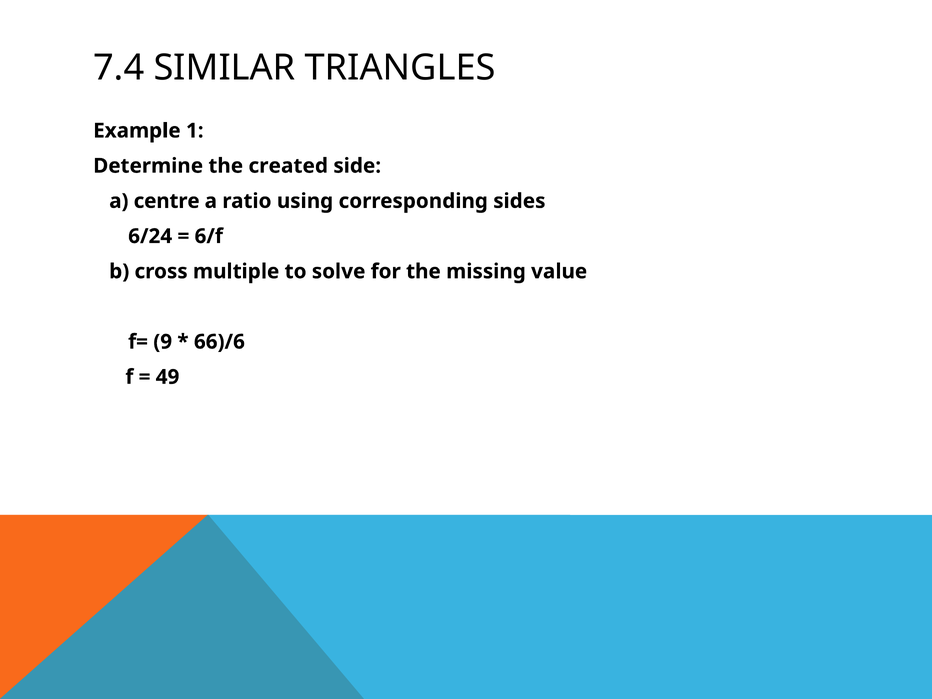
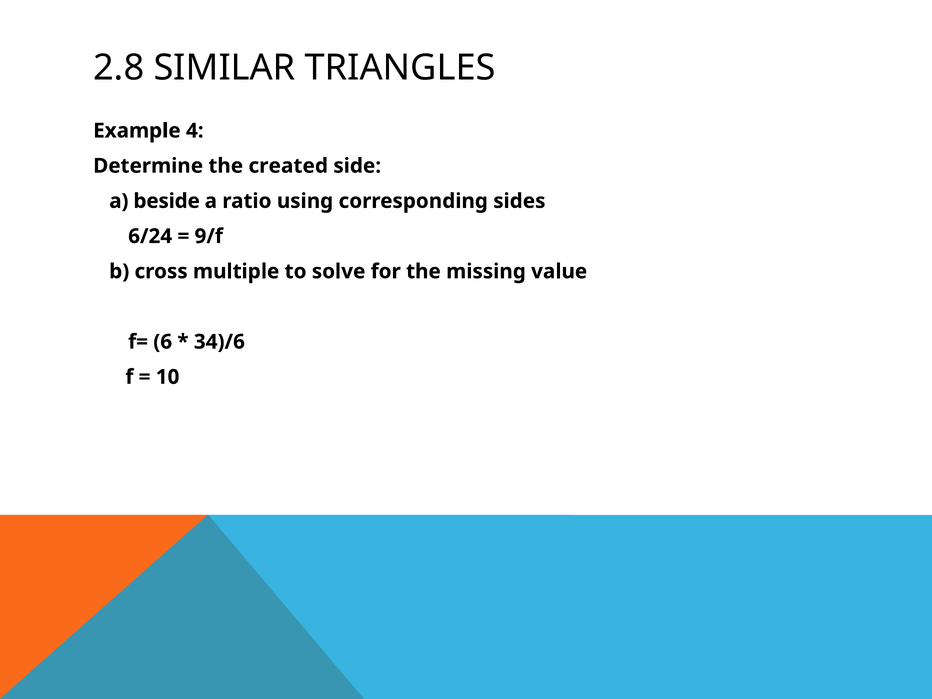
7.4: 7.4 -> 2.8 (119, 68)
1: 1 -> 4 (195, 131)
centre: centre -> beside (167, 201)
6/f: 6/f -> 9/f (209, 236)
9: 9 -> 6 (163, 342)
66)/6: 66)/6 -> 34)/6 (219, 342)
49: 49 -> 10 (168, 377)
